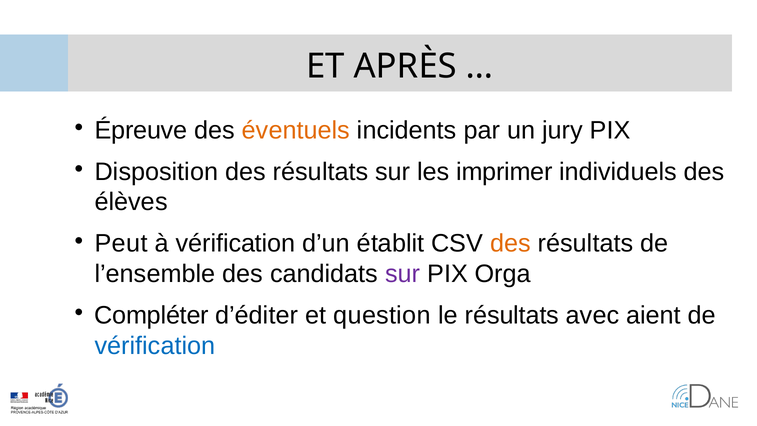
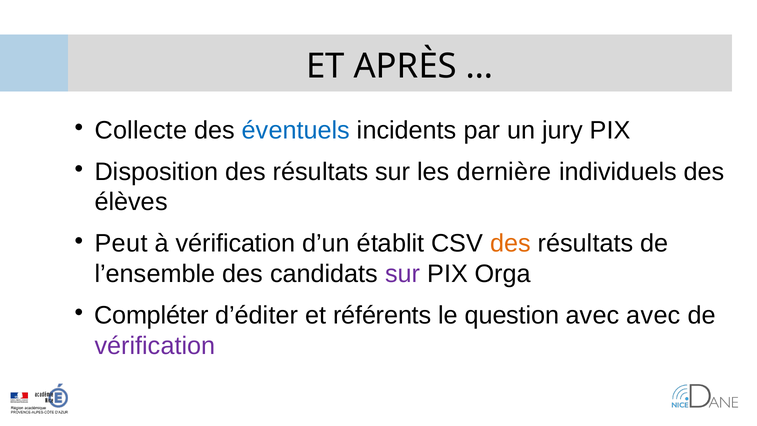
Épreuve: Épreuve -> Collecte (141, 130)
éventuels colour: orange -> blue (296, 130)
imprimer: imprimer -> dernière (504, 172)
question: question -> référents (382, 315)
le résultats: résultats -> question (512, 315)
avec aient: aient -> avec (653, 315)
vérification colour: blue -> purple (155, 346)
